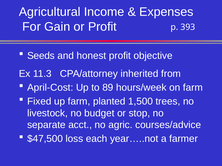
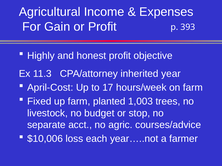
Seeds: Seeds -> Highly (41, 56)
from: from -> year (171, 74)
89: 89 -> 17 (108, 88)
1,500: 1,500 -> 1,003 (140, 102)
$47,500: $47,500 -> $10,006 (45, 139)
